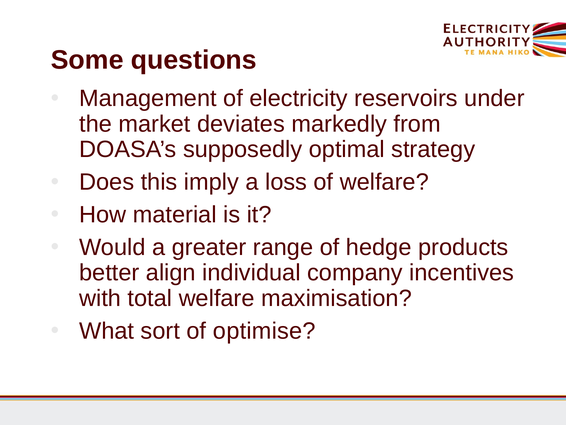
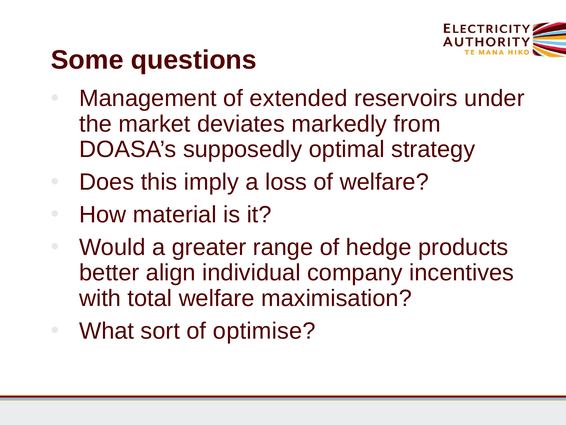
electricity: electricity -> extended (299, 98)
